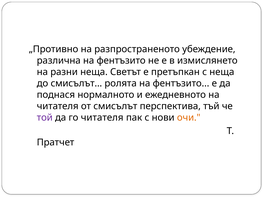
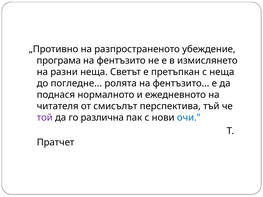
различна: различна -> програма (59, 61)
до смисълът: смисълът -> погледне (76, 83)
го читателя: читателя -> различна (102, 118)
очи colour: orange -> blue (189, 118)
